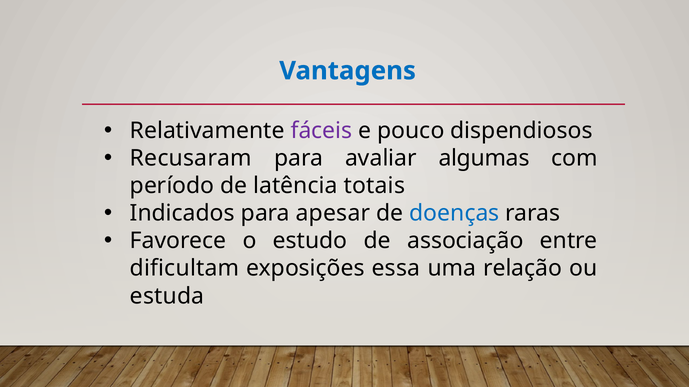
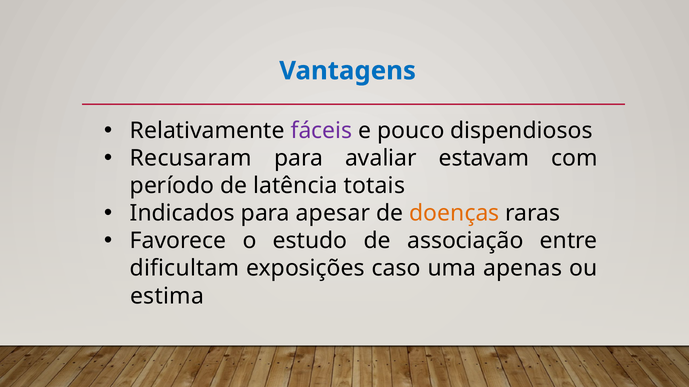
algumas: algumas -> estavam (484, 159)
doenças colour: blue -> orange (454, 214)
essa: essa -> caso (396, 269)
relação: relação -> apenas (523, 269)
estuda: estuda -> estima (167, 296)
